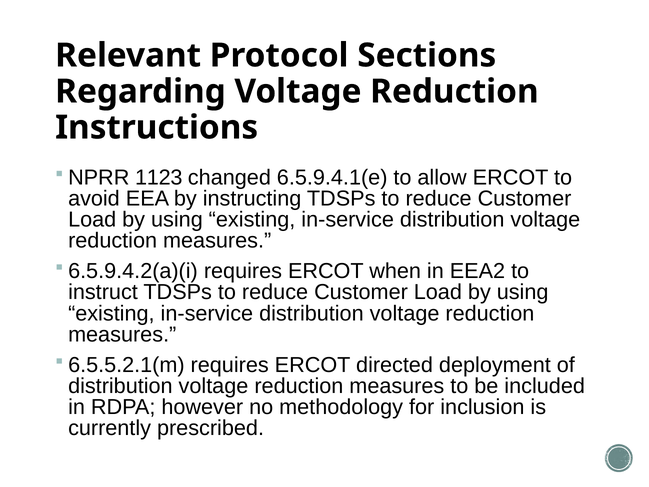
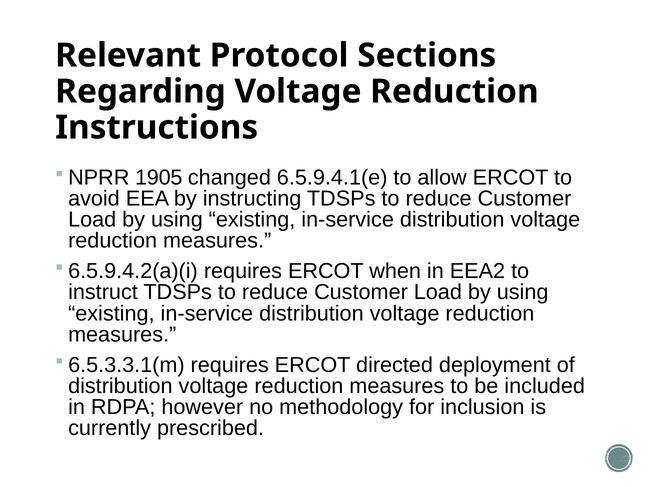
1123: 1123 -> 1905 (159, 177)
6.5.5.2.1(m: 6.5.5.2.1(m -> 6.5.3.3.1(m (126, 365)
